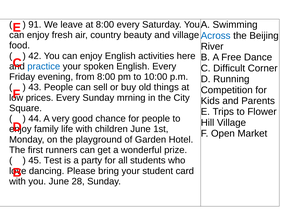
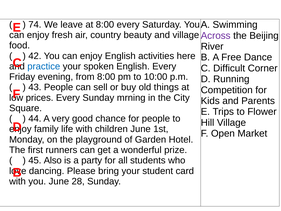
91: 91 -> 74 (35, 25)
Across colour: blue -> purple (216, 36)
Test: Test -> Also (53, 160)
